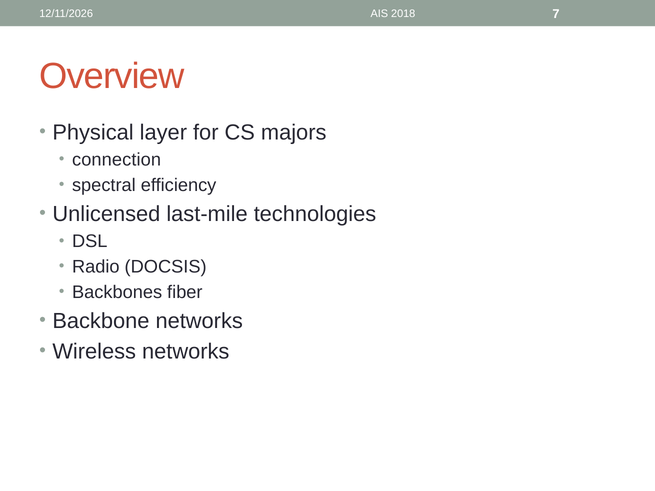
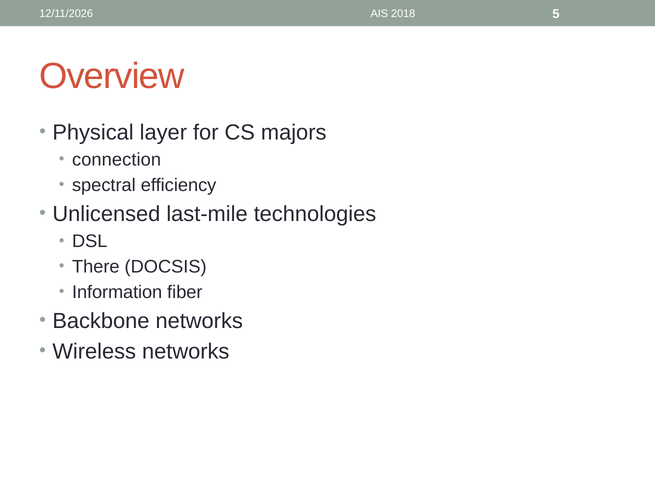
7: 7 -> 5 (556, 14)
Radio: Radio -> There (96, 267)
Backbones: Backbones -> Information (117, 293)
